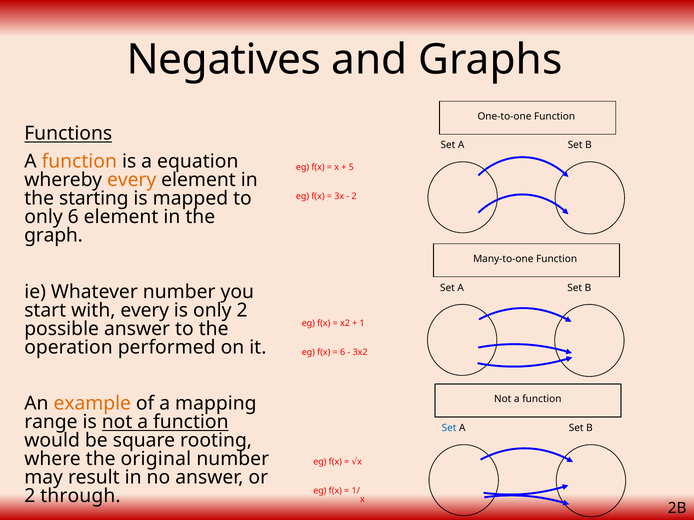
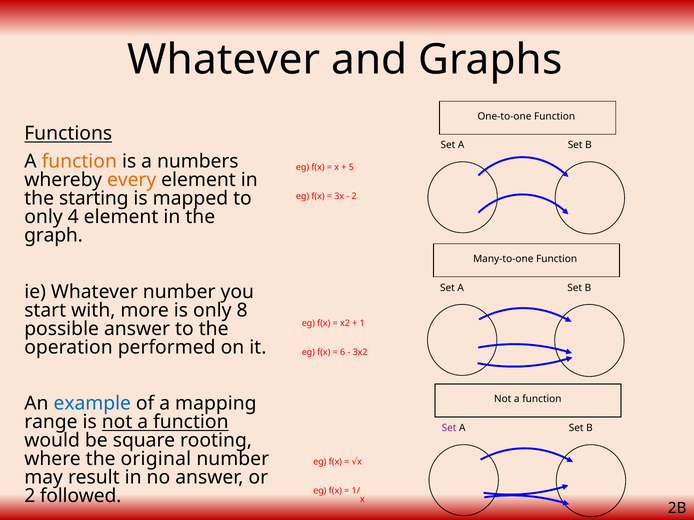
Negatives: Negatives -> Whatever (224, 60)
equation: equation -> numbers (198, 162)
only 6: 6 -> 4 (73, 217)
with every: every -> more (145, 310)
only 2: 2 -> 8 (242, 310)
example colour: orange -> blue (92, 404)
Set colour: blue -> purple (449, 428)
through: through -> followed (81, 496)
